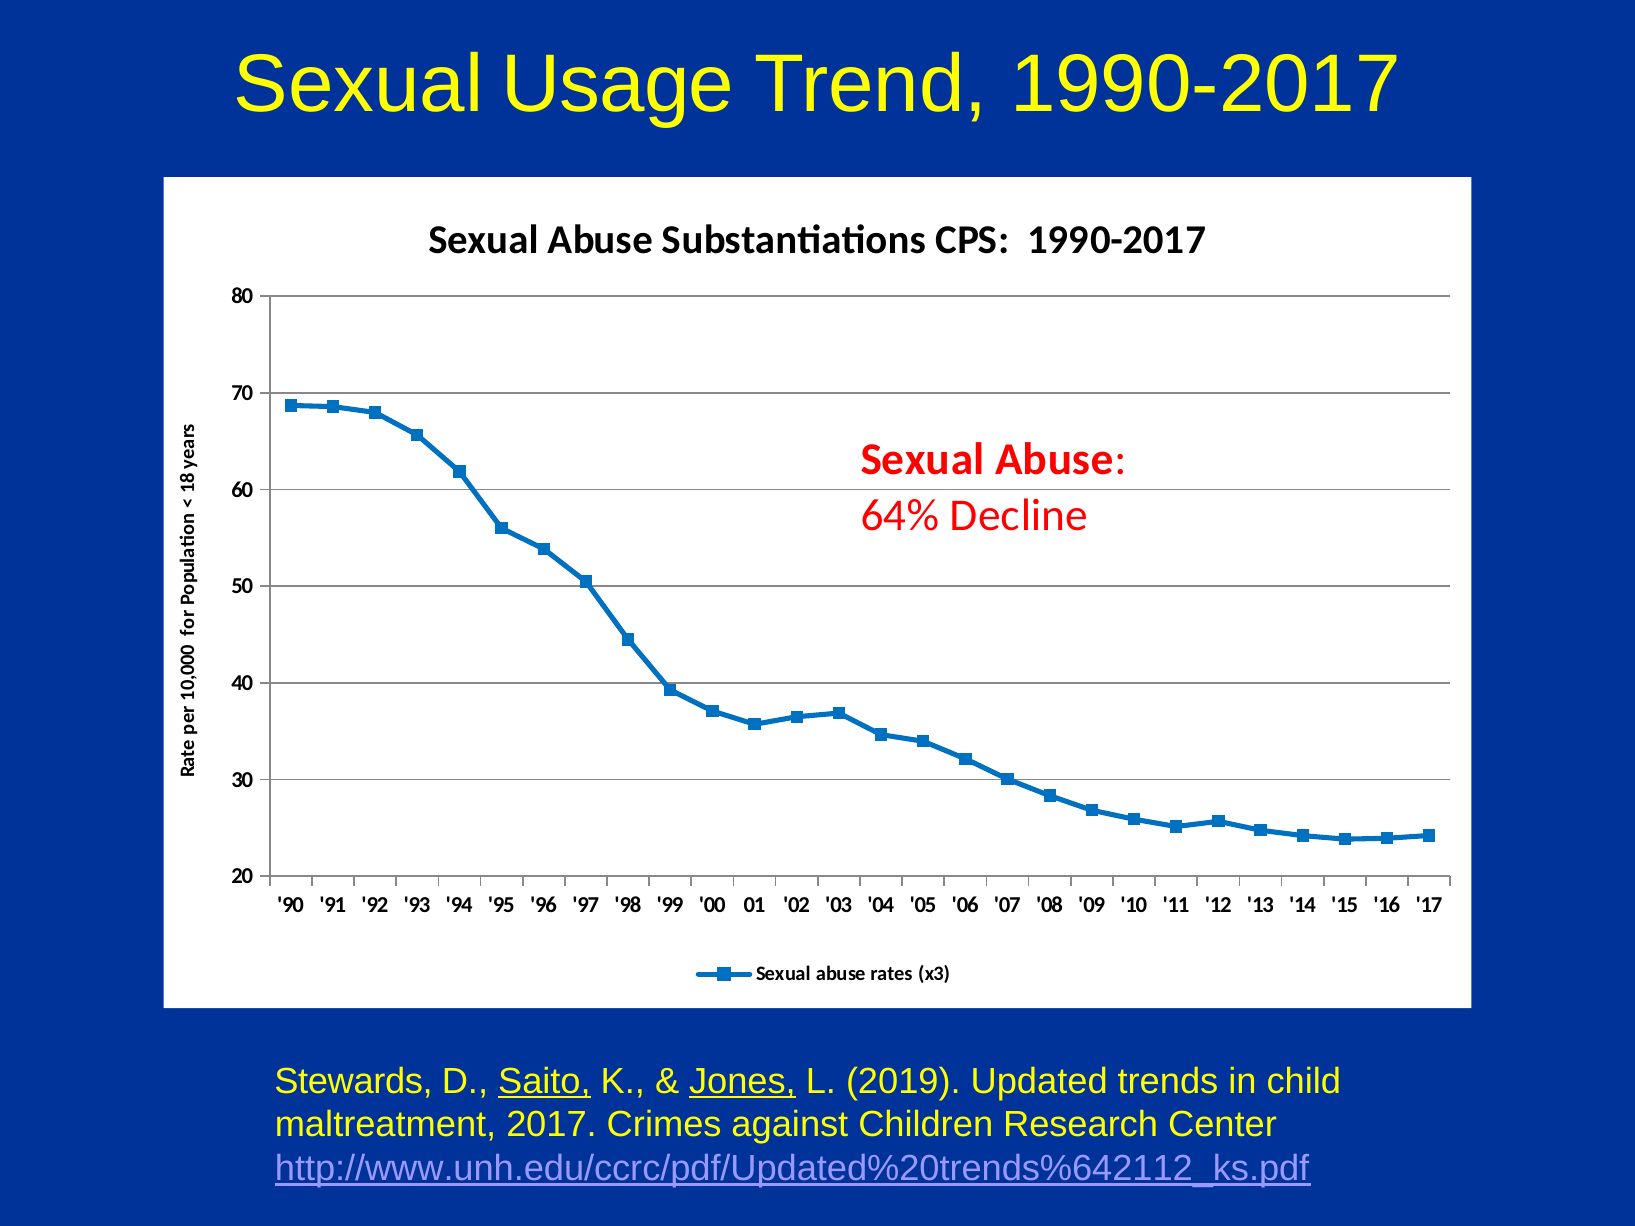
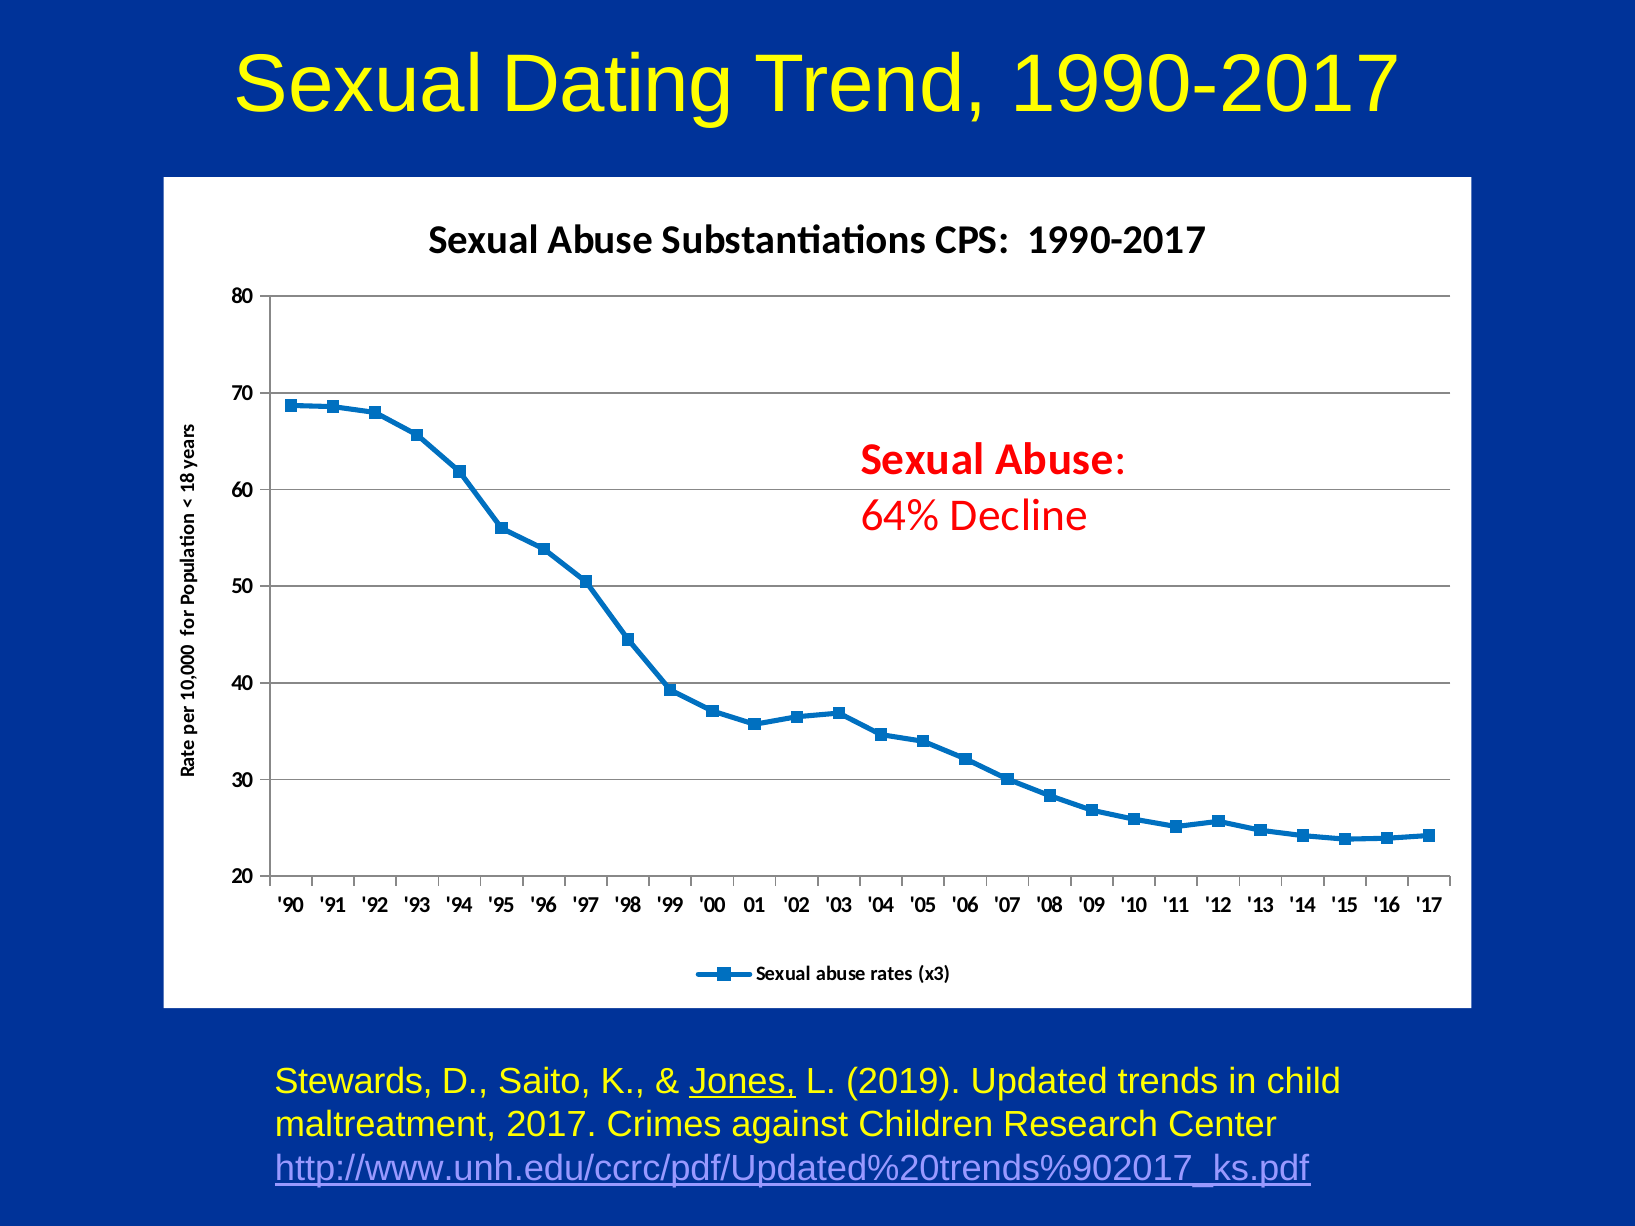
Usage: Usage -> Dating (618, 85)
Saito underline: present -> none (544, 1081)
http://www.unh.edu/ccrc/pdf/Updated%20trends%642112_ks.pdf: http://www.unh.edu/ccrc/pdf/Updated%20trends%642112_ks.pdf -> http://www.unh.edu/ccrc/pdf/Updated%20trends%902017_ks.pdf (792, 1169)
